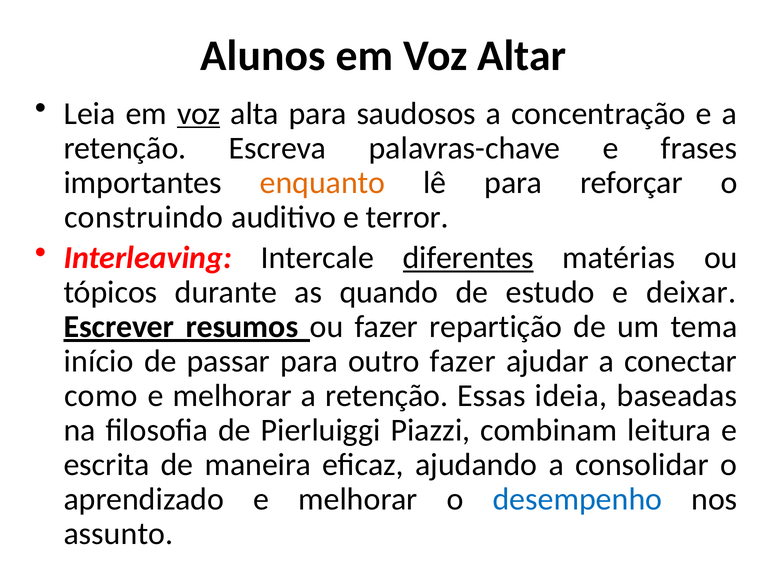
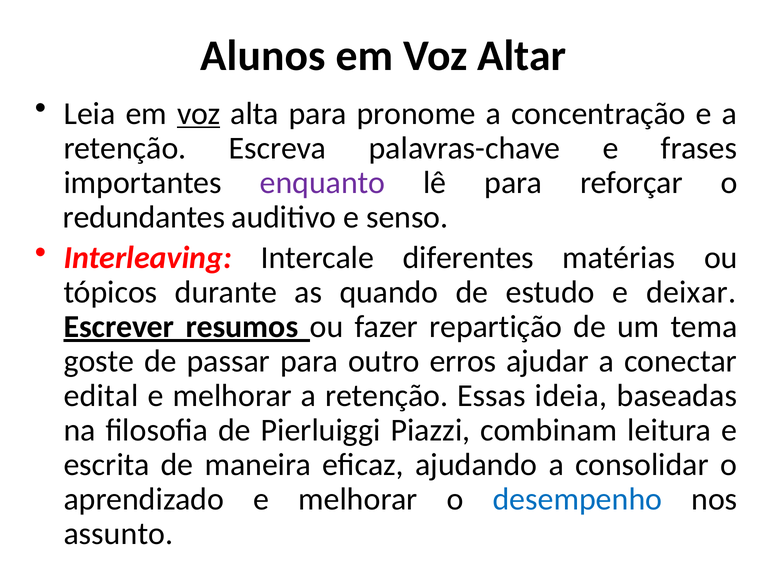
saudosos: saudosos -> pronome (416, 114)
enquanto colour: orange -> purple (323, 183)
construindo: construindo -> redundantes (144, 217)
terror: terror -> senso (407, 217)
diferentes underline: present -> none (468, 258)
início: início -> goste (99, 361)
outro fazer: fazer -> erros (463, 361)
como: como -> edital (101, 396)
